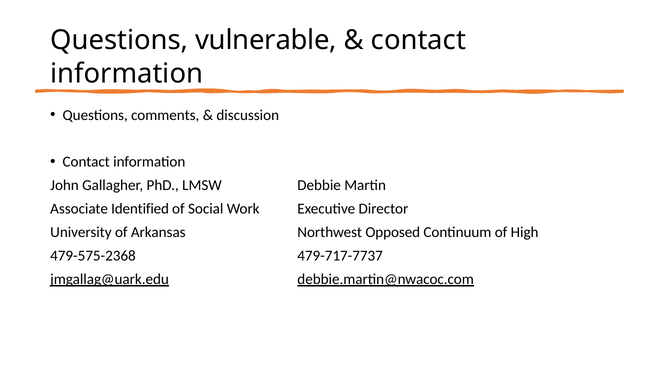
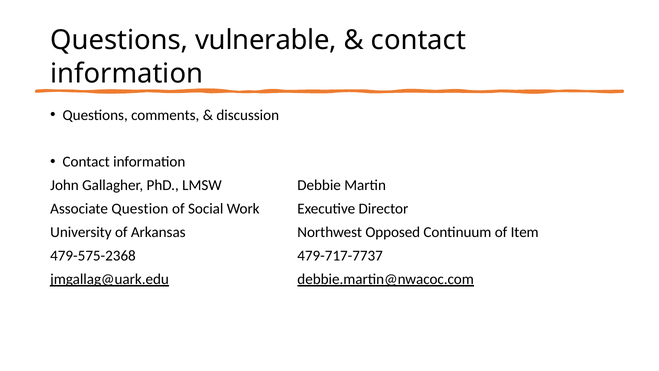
Identified: Identified -> Question (140, 209)
High: High -> Item (525, 232)
